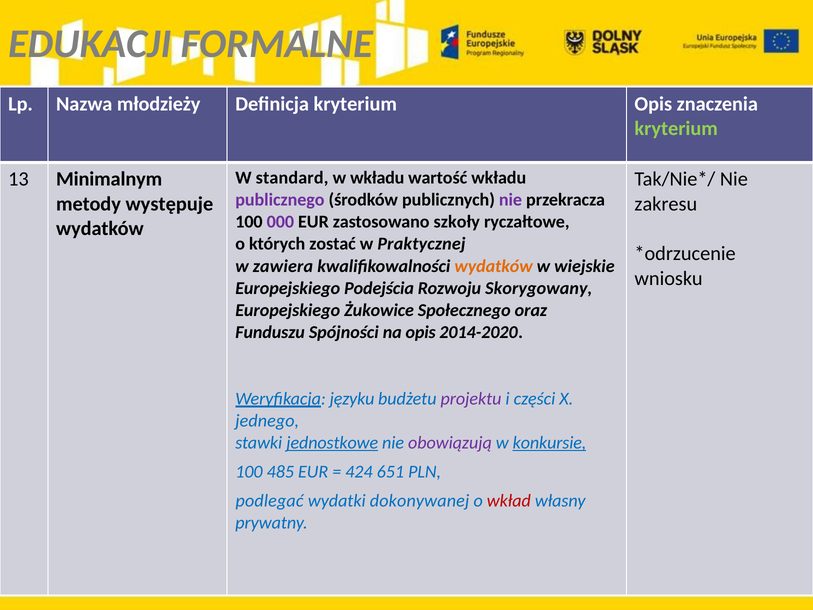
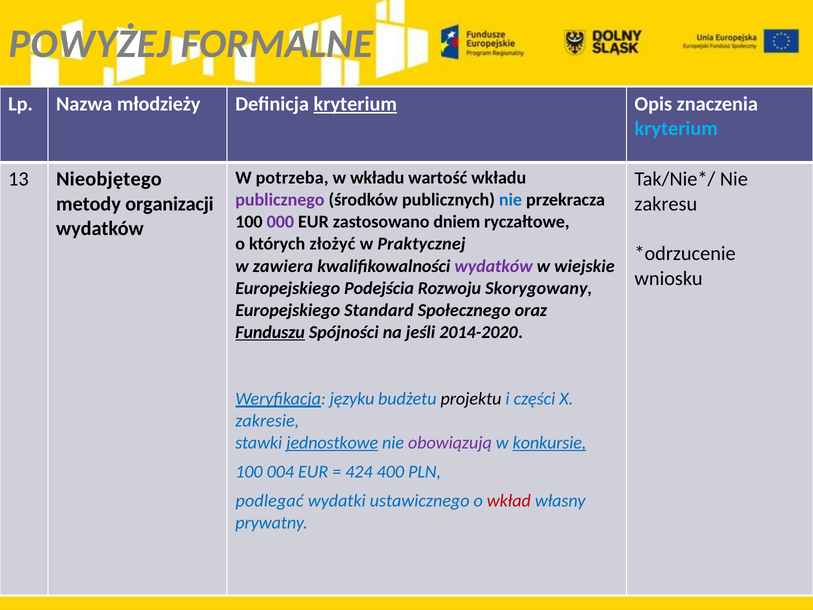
EDUKACJI: EDUKACJI -> POWYŻEJ (90, 44)
kryterium underline: none -> present (355, 104)
kryterium colour: light green -> light blue (676, 129)
standard: standard -> potrzeba (292, 178)
Minimalnym: Minimalnym -> Nieobjętego (109, 179)
nie colour: purple -> blue (510, 200)
występuje: występuje -> organizacji (170, 204)
szkoły: szkoły -> dniem (457, 222)
zostać: zostać -> złożyć (332, 244)
wydatków colour: orange -> purple (494, 266)
Żukowice: Żukowice -> Standard (379, 310)
Funduszu underline: none -> present (270, 332)
na opis: opis -> jeśli (421, 332)
projektu colour: purple -> black (471, 399)
jednego: jednego -> zakresie (267, 421)
485: 485 -> 004 (280, 472)
651: 651 -> 400 (390, 472)
dokonywanej: dokonywanej -> ustawicznego (420, 500)
